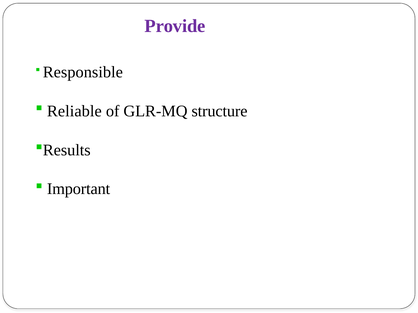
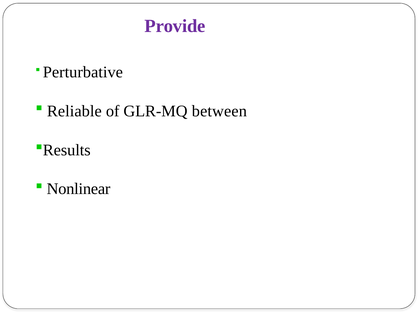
Responsible: Responsible -> Perturbative (83, 72)
structure: structure -> between (219, 111)
Important: Important -> Nonlinear (79, 189)
